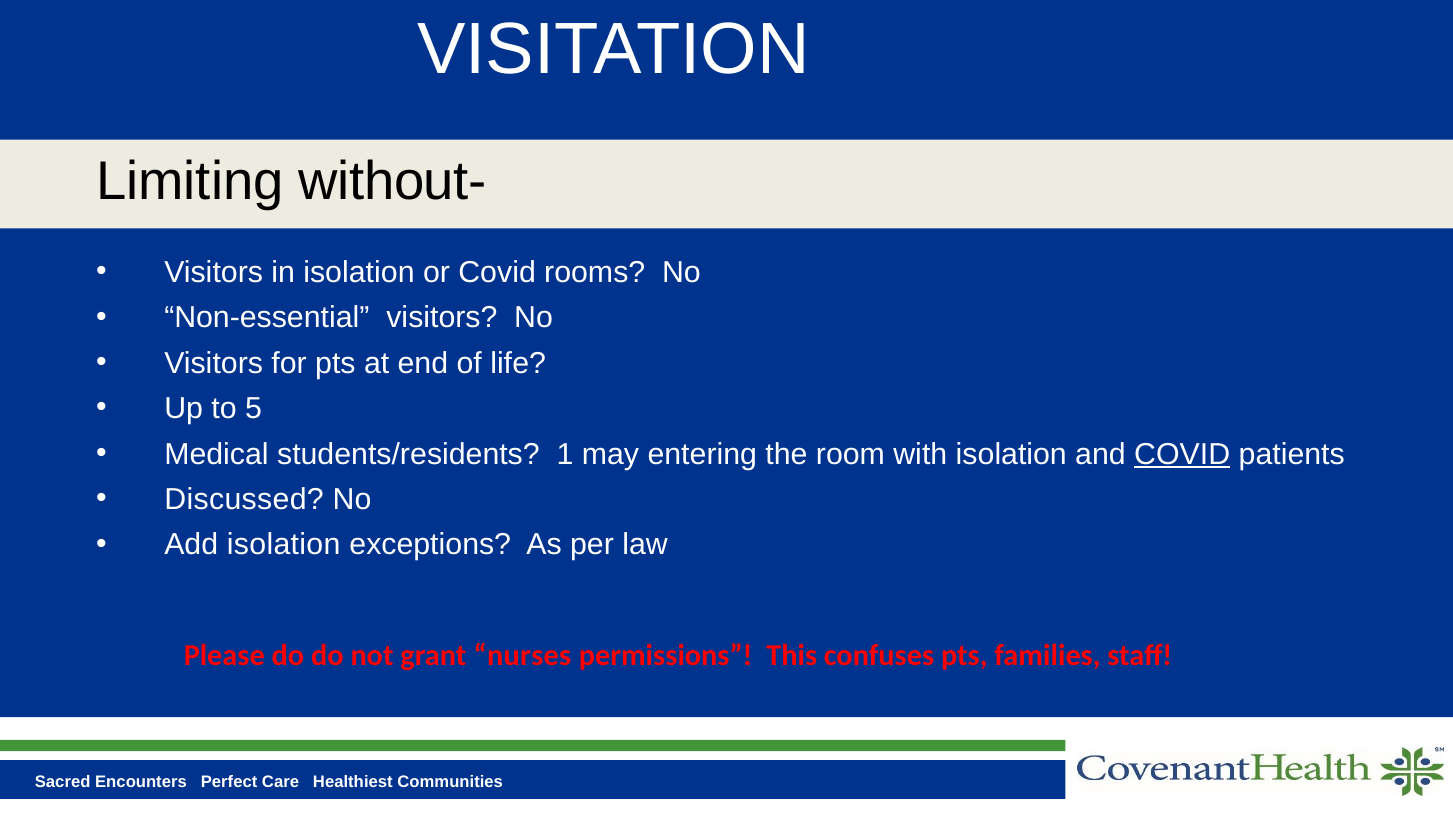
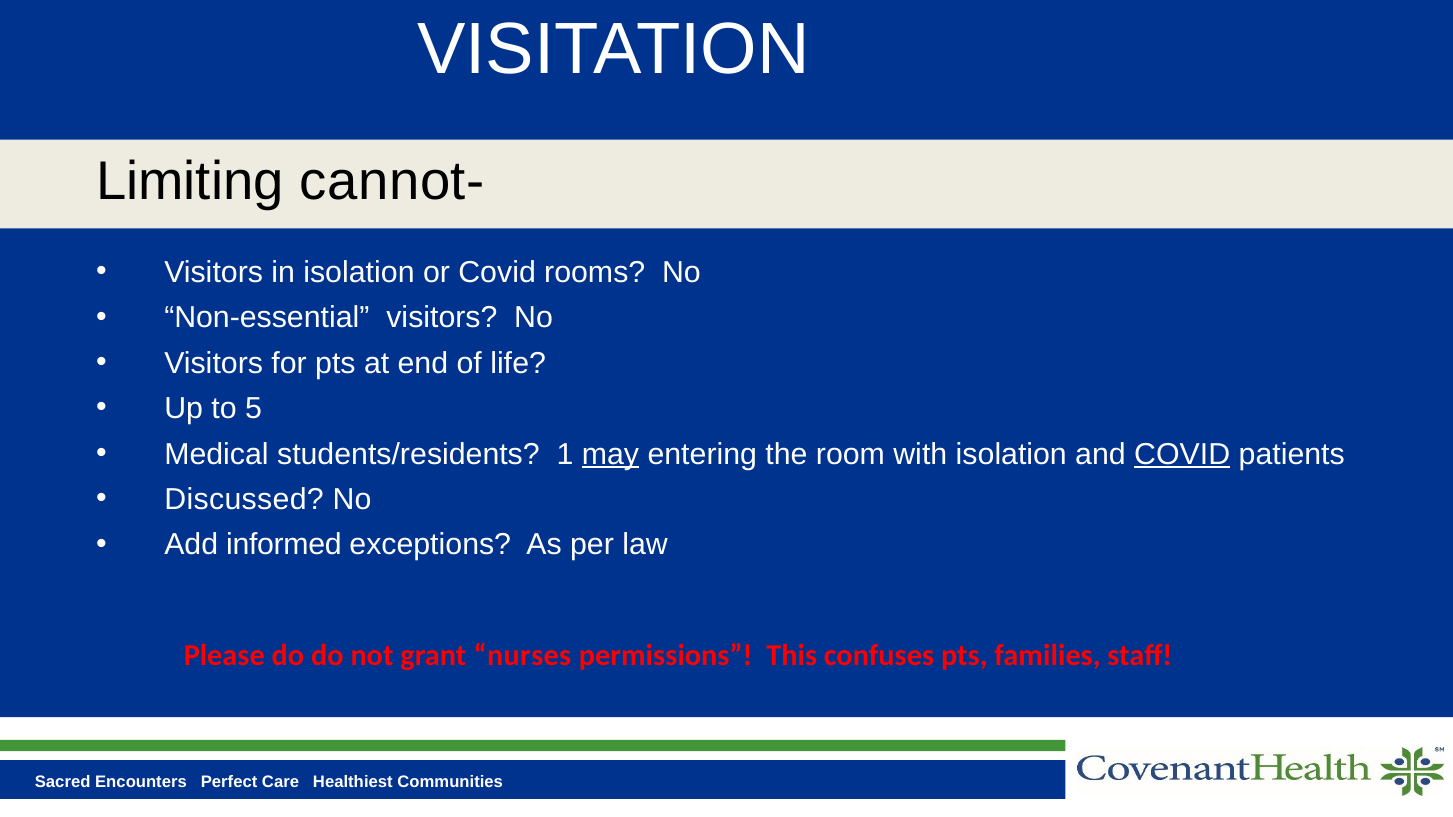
without-: without- -> cannot- (392, 182)
may underline: none -> present (611, 454)
Add isolation: isolation -> informed (284, 545)
